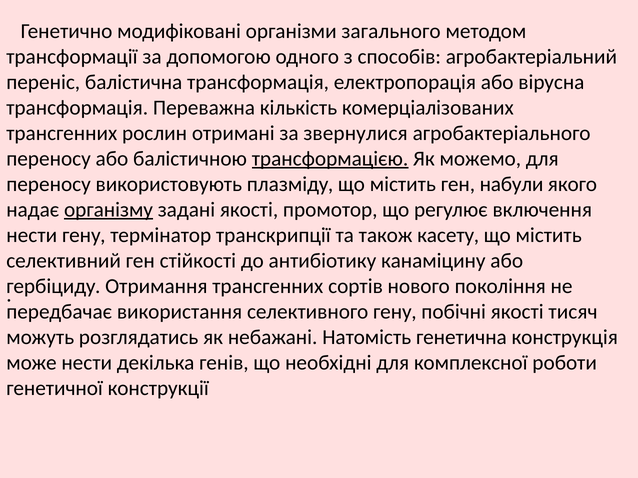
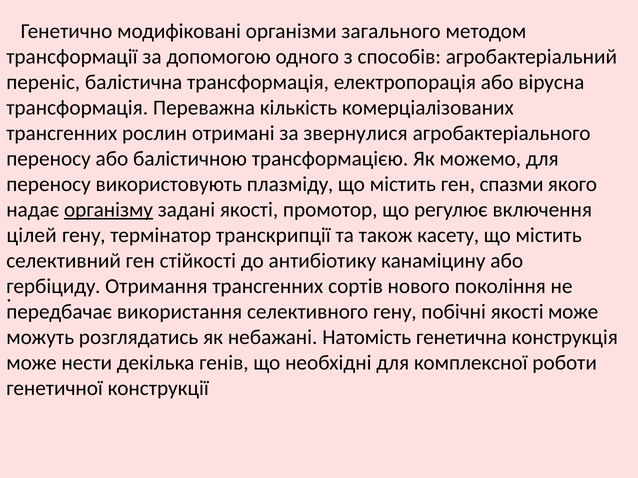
трансформацією underline: present -> none (330, 159)
набули: набули -> спазми (512, 184)
нести: нести -> цілей (32, 235)
якості тисяч: тисяч -> може (573, 312)
